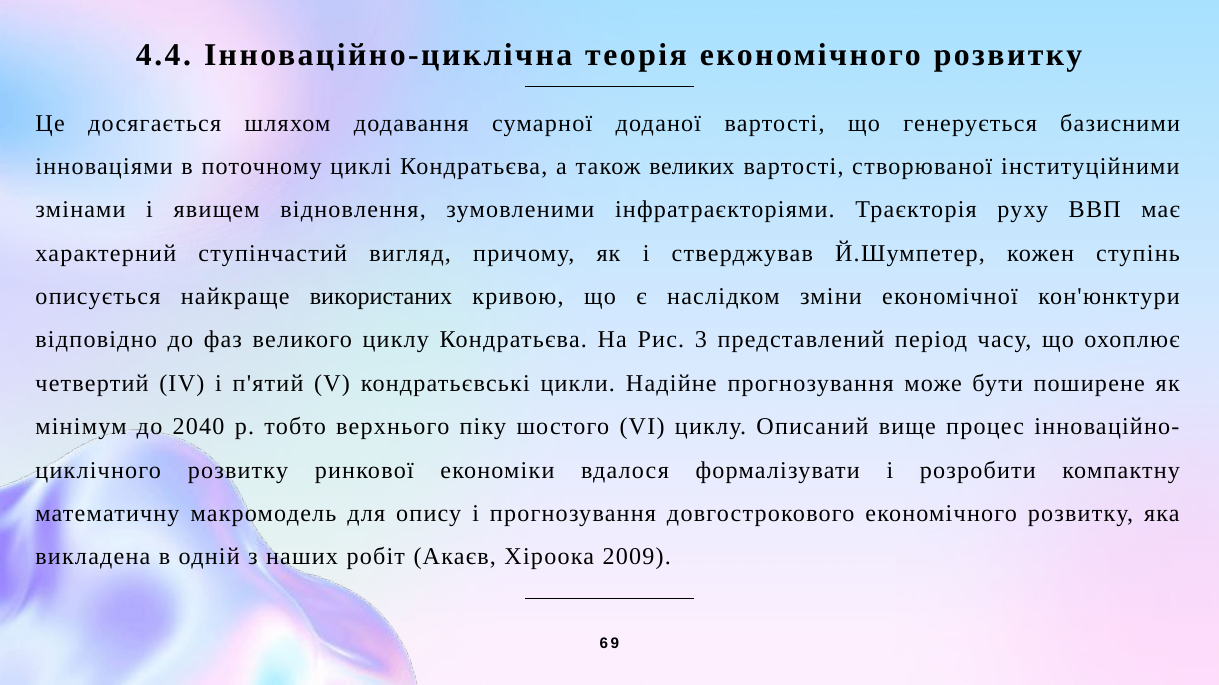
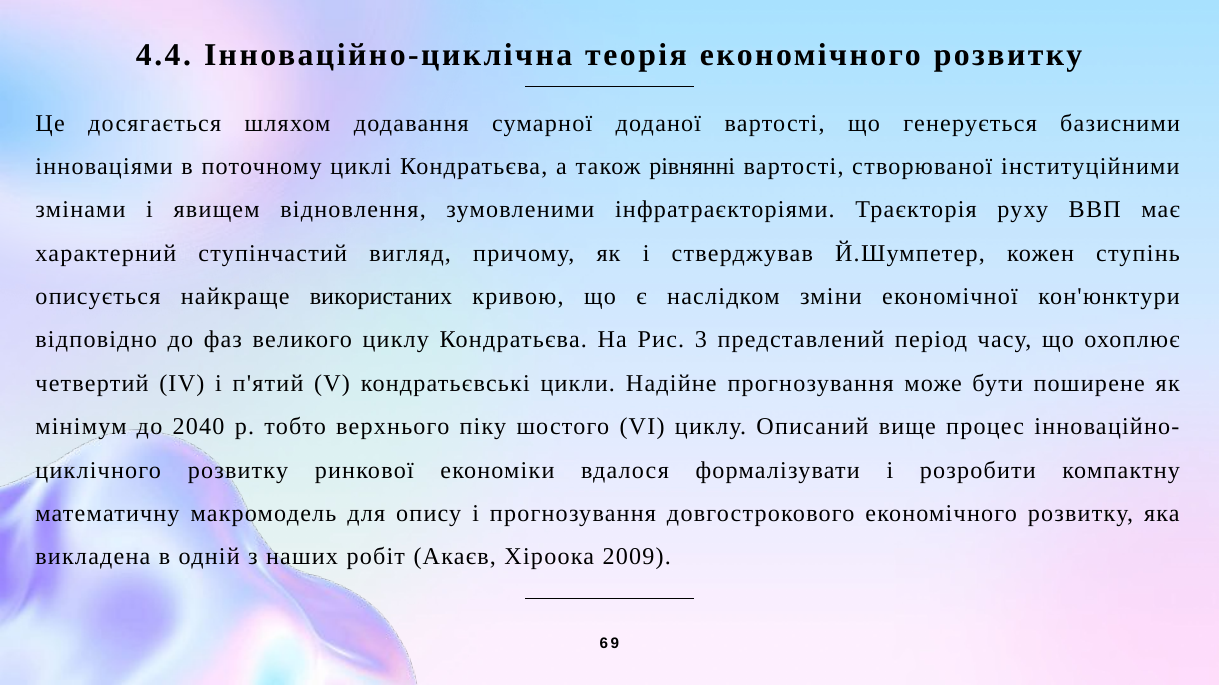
великих: великих -> рівнянні (692, 167)
